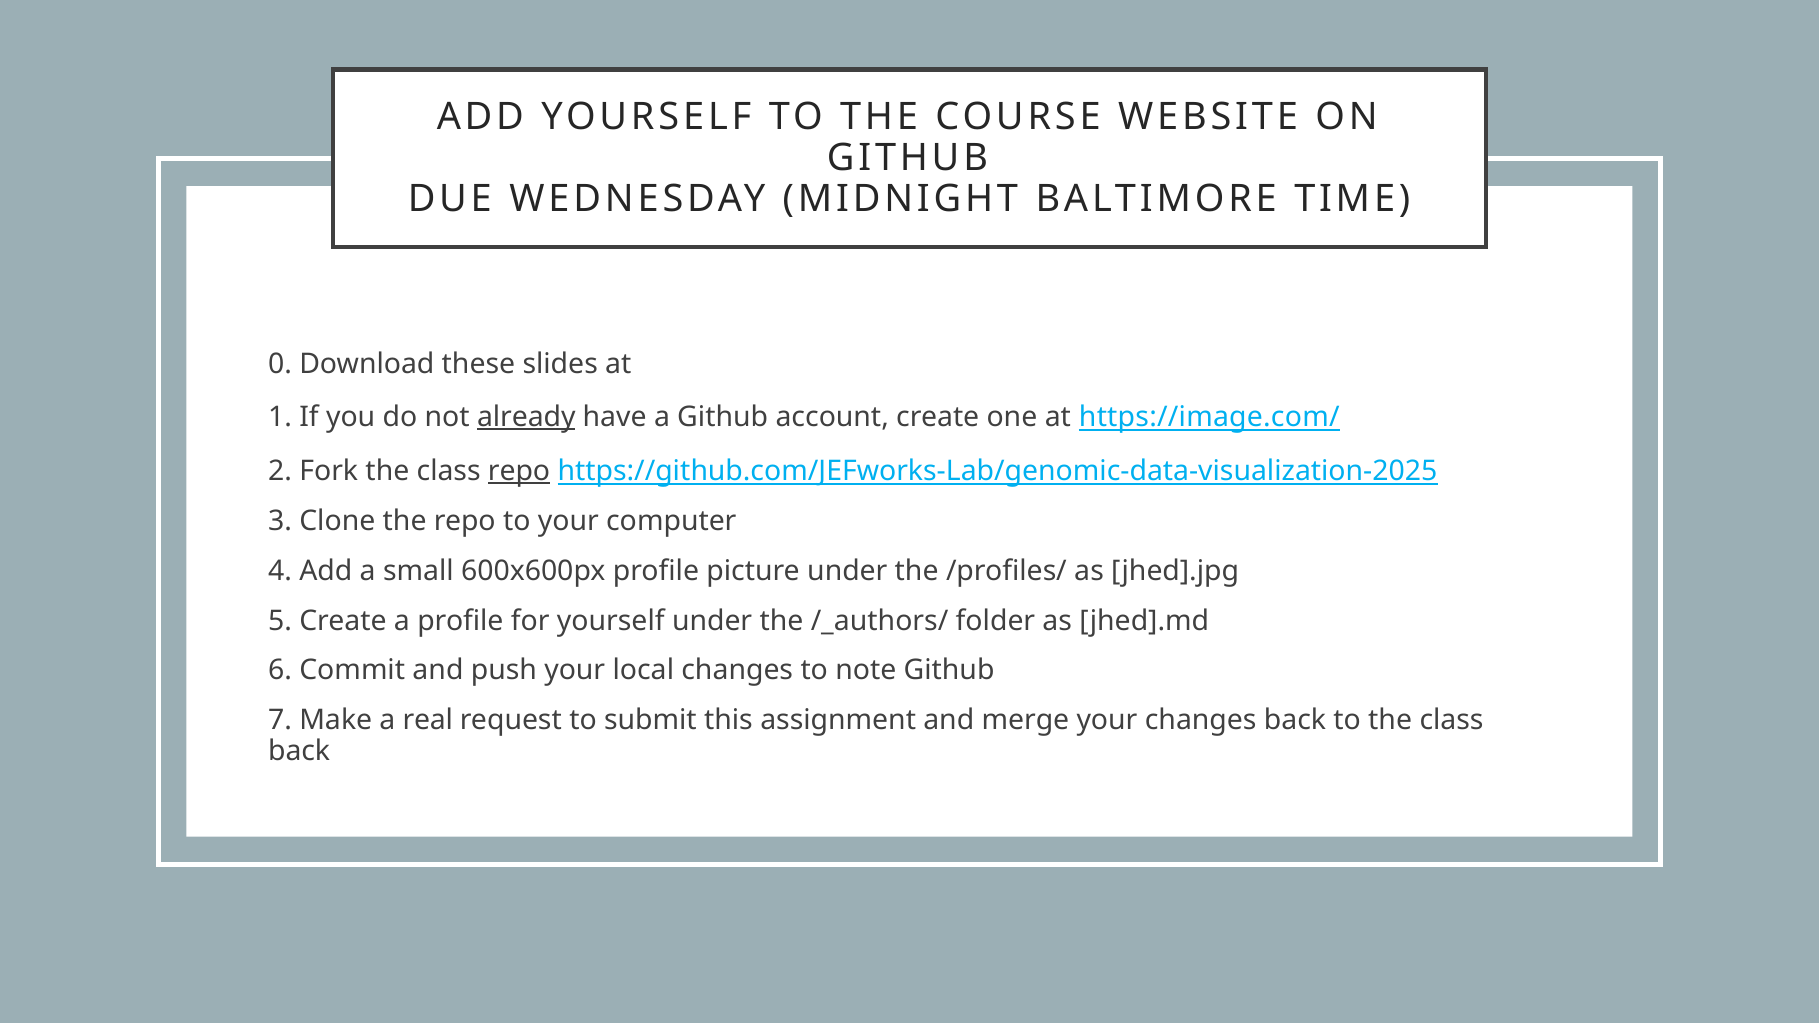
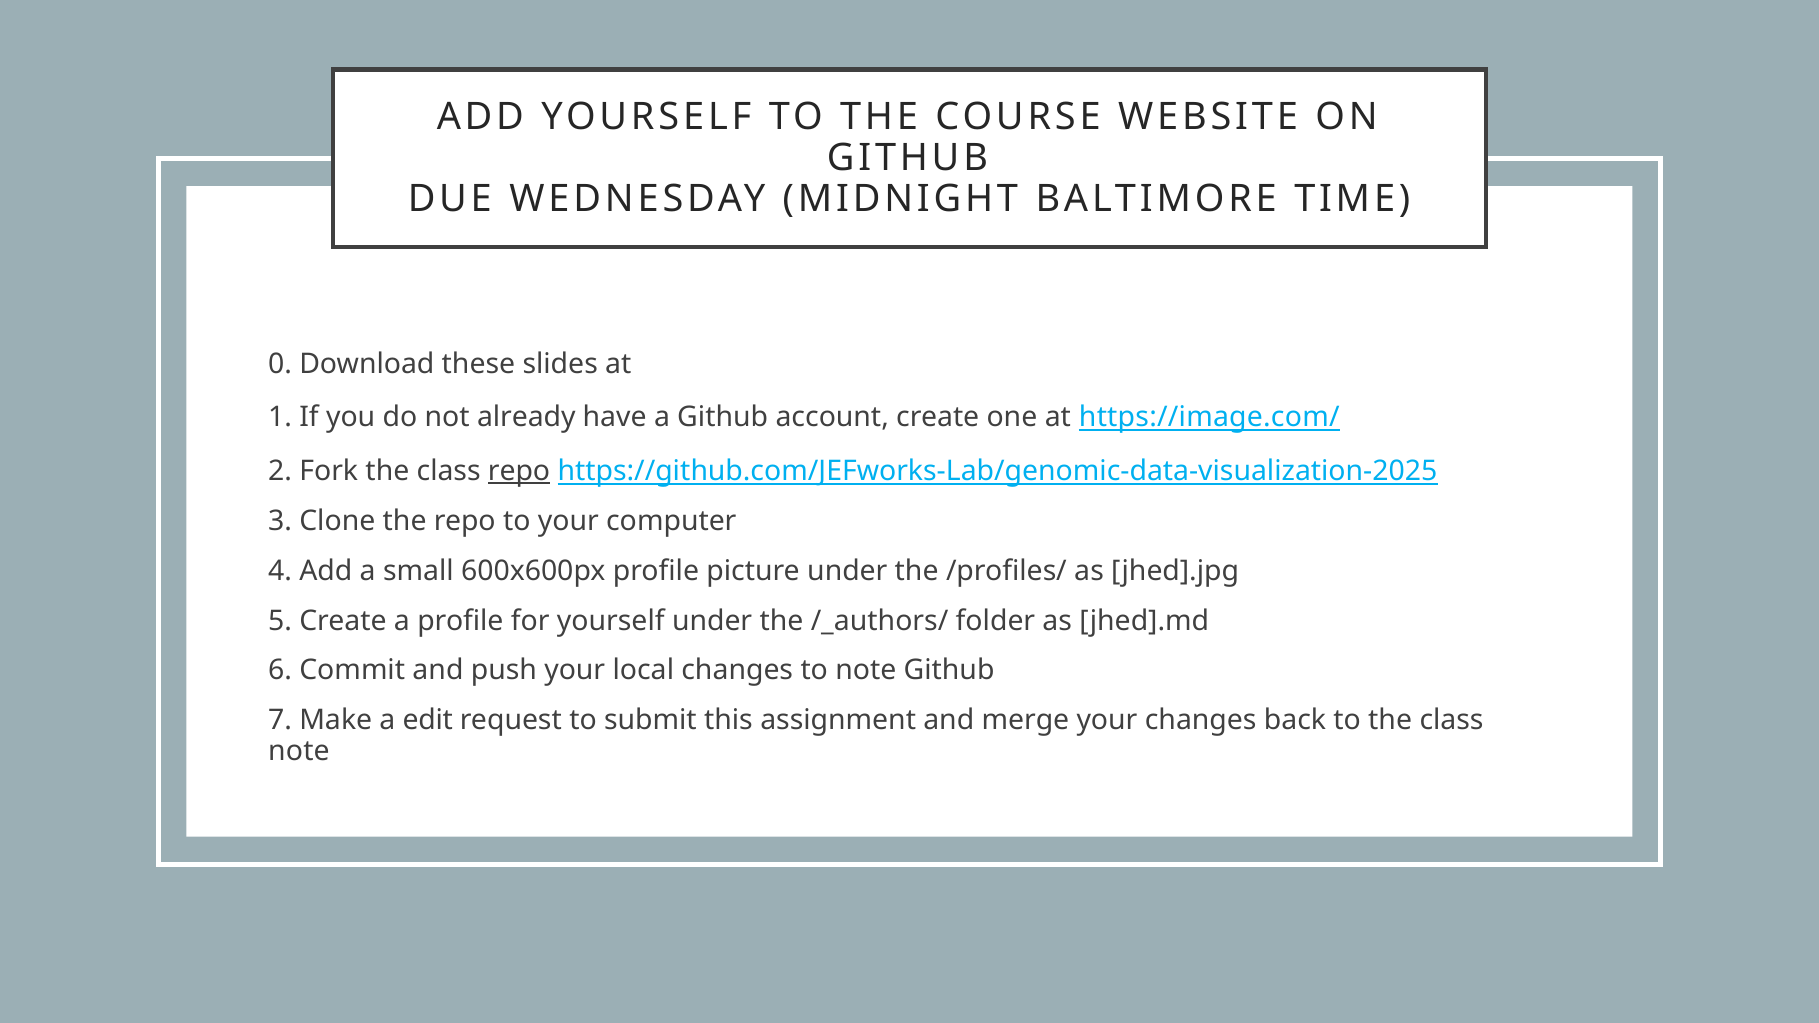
already underline: present -> none (526, 417)
real: real -> edit (428, 720)
back: back -> note (299, 751)
